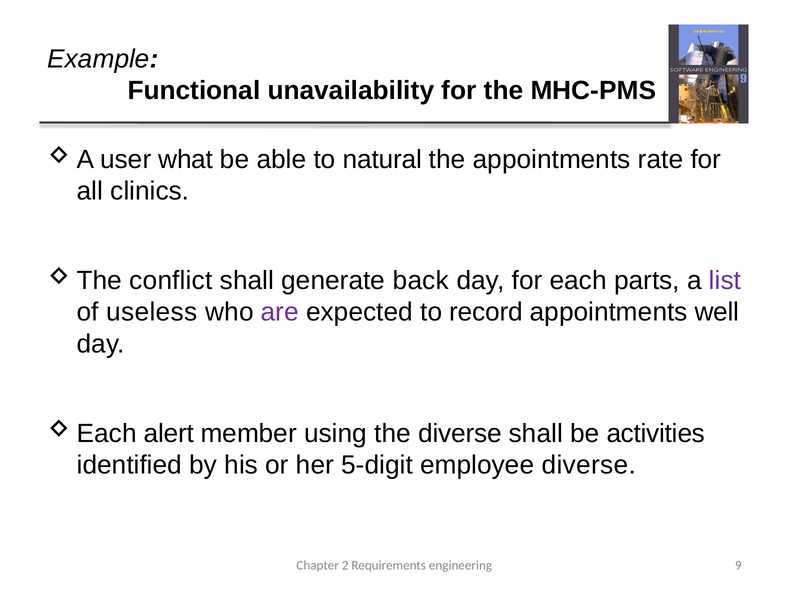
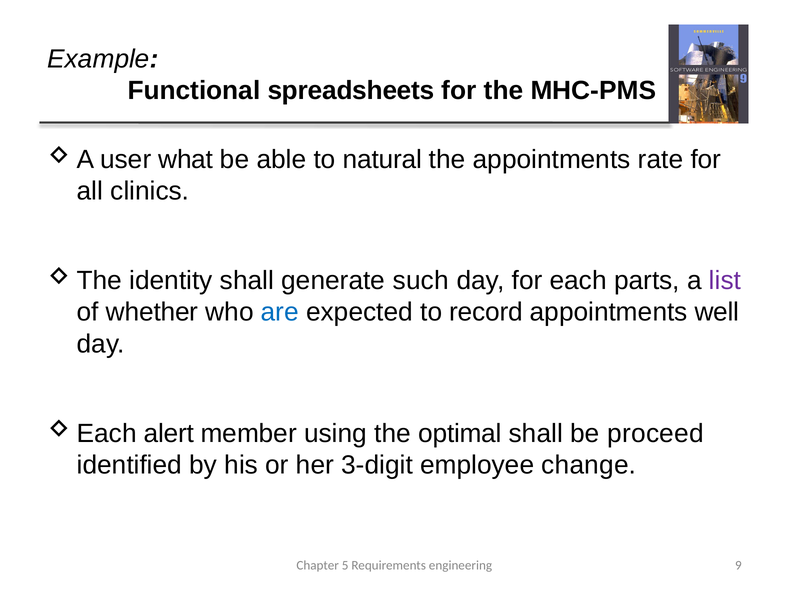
unavailability: unavailability -> spreadsheets (351, 91)
conflict: conflict -> identity (171, 281)
back: back -> such (421, 281)
useless: useless -> whether (152, 312)
are colour: purple -> blue (280, 312)
the diverse: diverse -> optimal (460, 433)
activities: activities -> proceed (656, 433)
5-digit: 5-digit -> 3-digit (377, 465)
employee diverse: diverse -> change (589, 465)
2: 2 -> 5 (345, 565)
